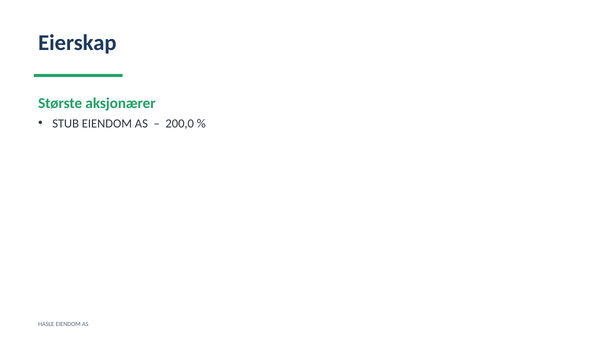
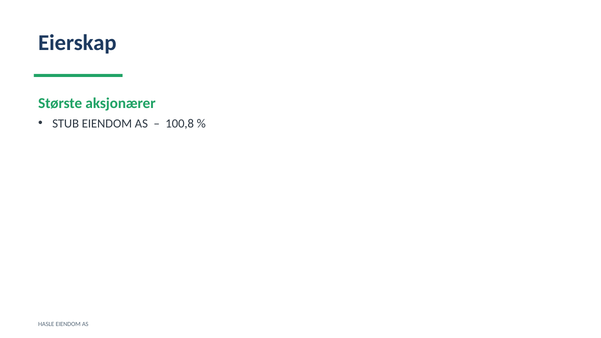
200,0: 200,0 -> 100,8 (180, 124)
